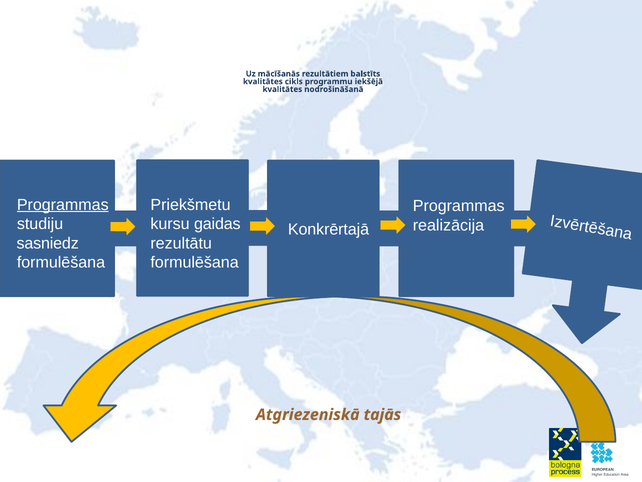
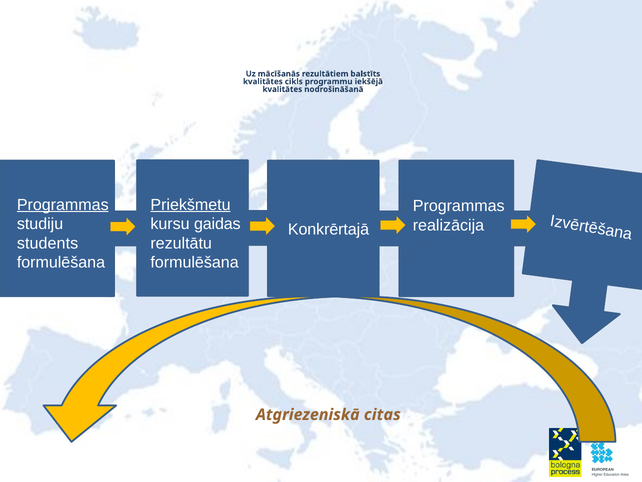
Priekšmetu underline: none -> present (191, 204)
sasniedz: sasniedz -> students (48, 243)
tajās: tajās -> citas (382, 414)
